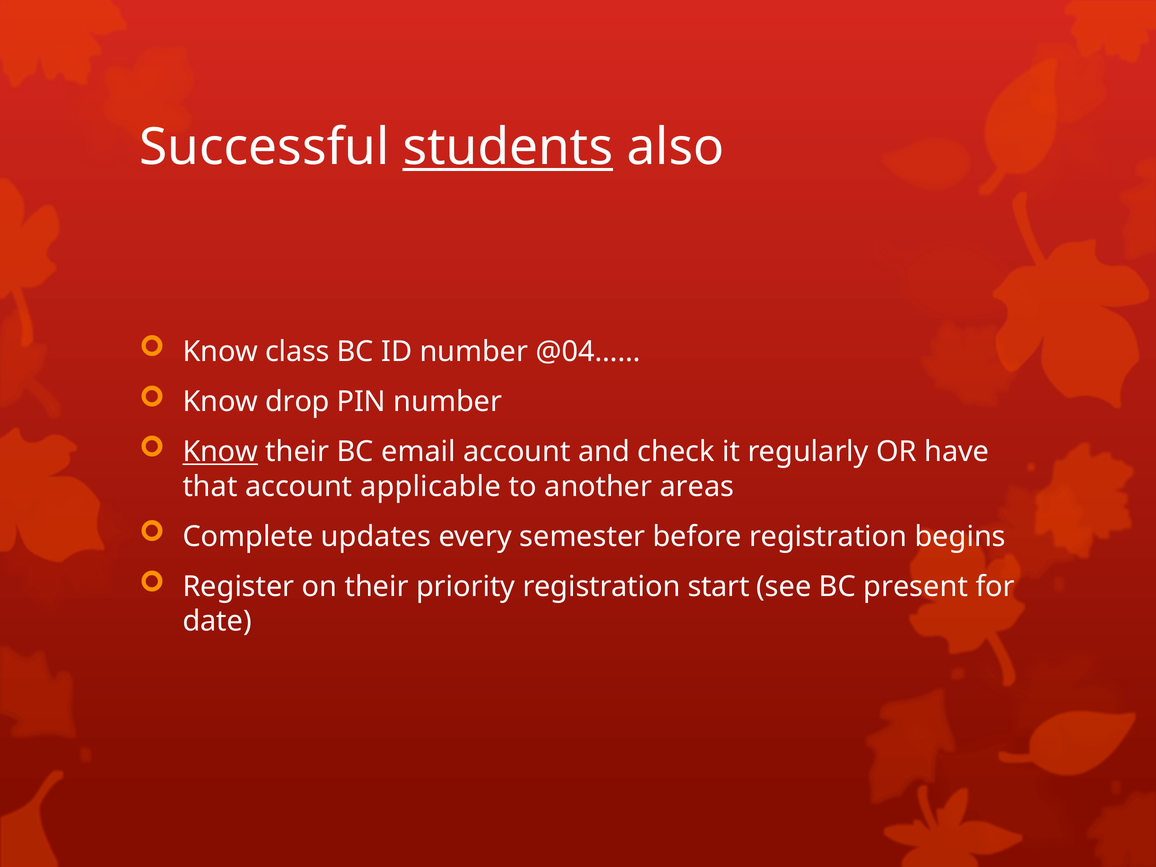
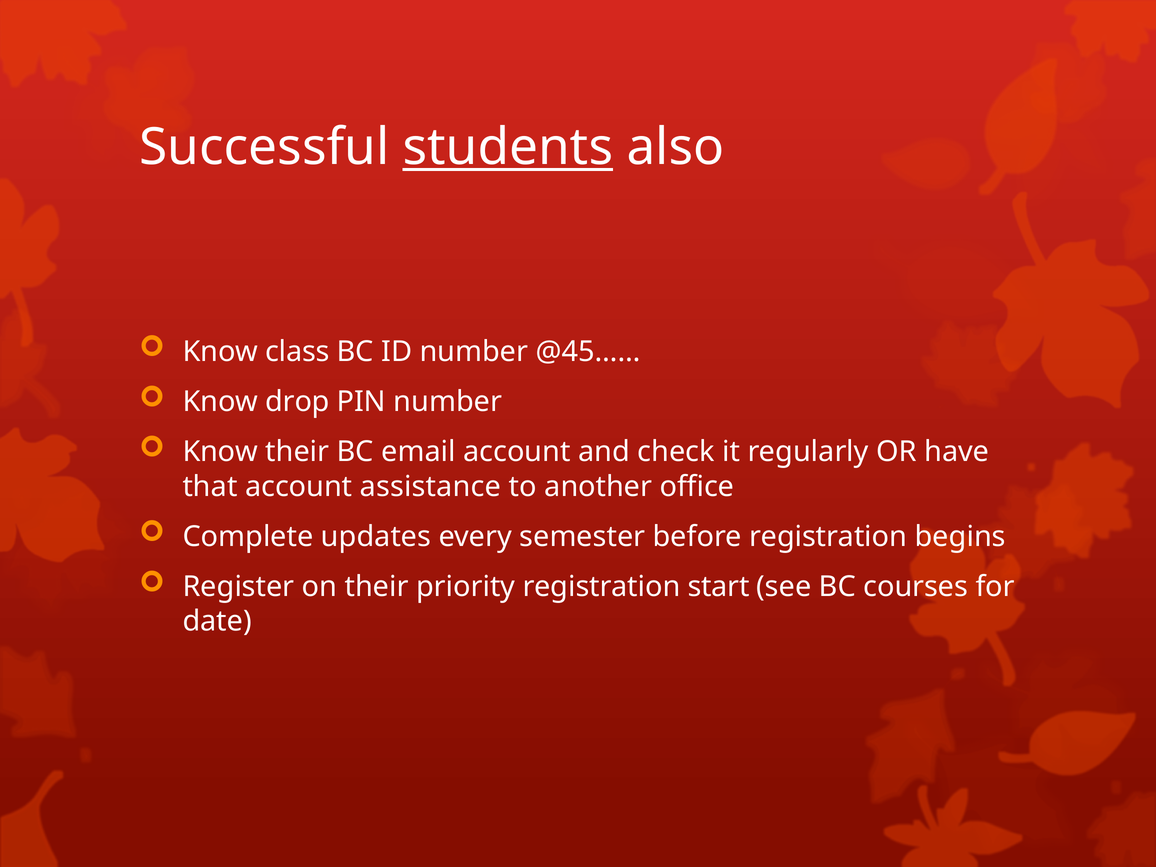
@04……: @04…… -> @45…… (588, 352)
Know underline: present -> none (220, 452)
applicable: applicable -> assistance (431, 487)
areas: areas -> office (697, 487)
present: present -> courses (916, 587)
